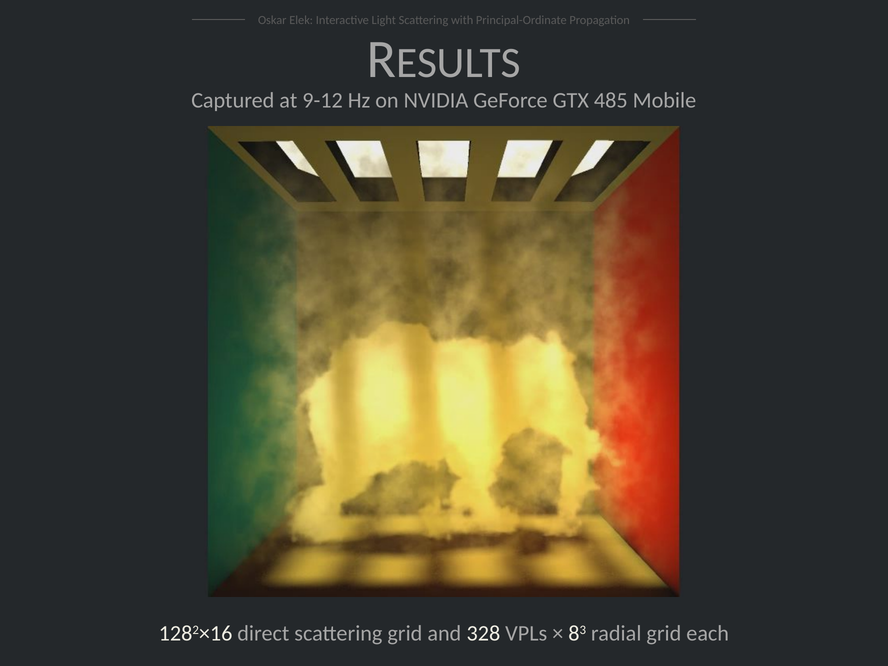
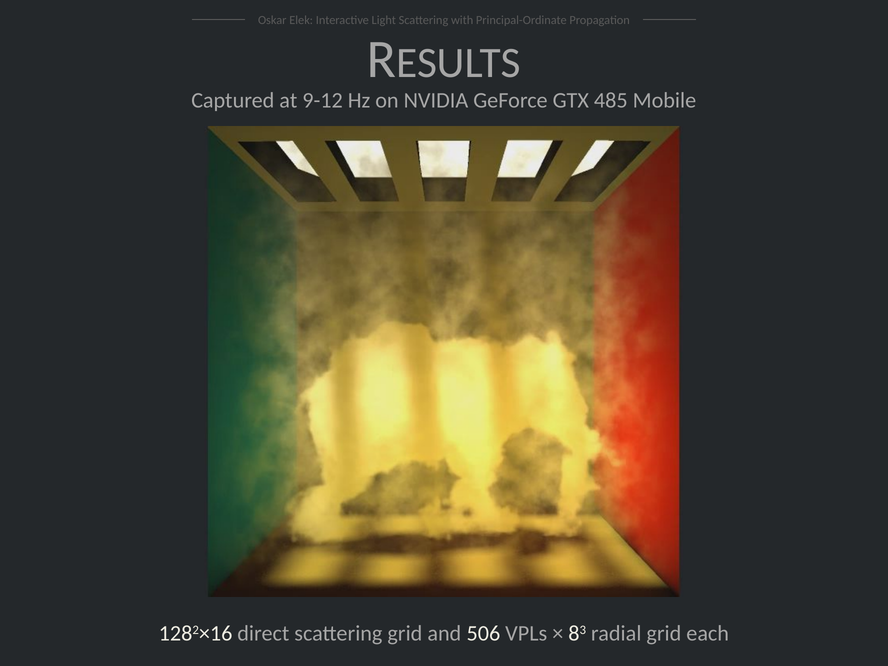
328: 328 -> 506 (483, 633)
